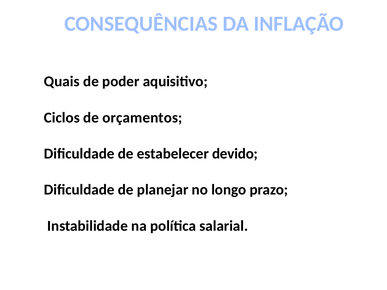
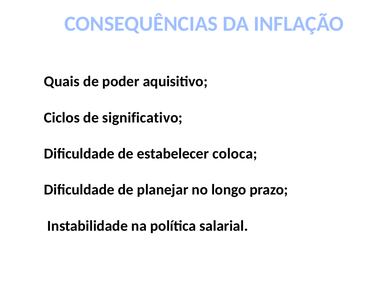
orçamentos: orçamentos -> significativo (142, 118)
devido: devido -> coloca (235, 154)
